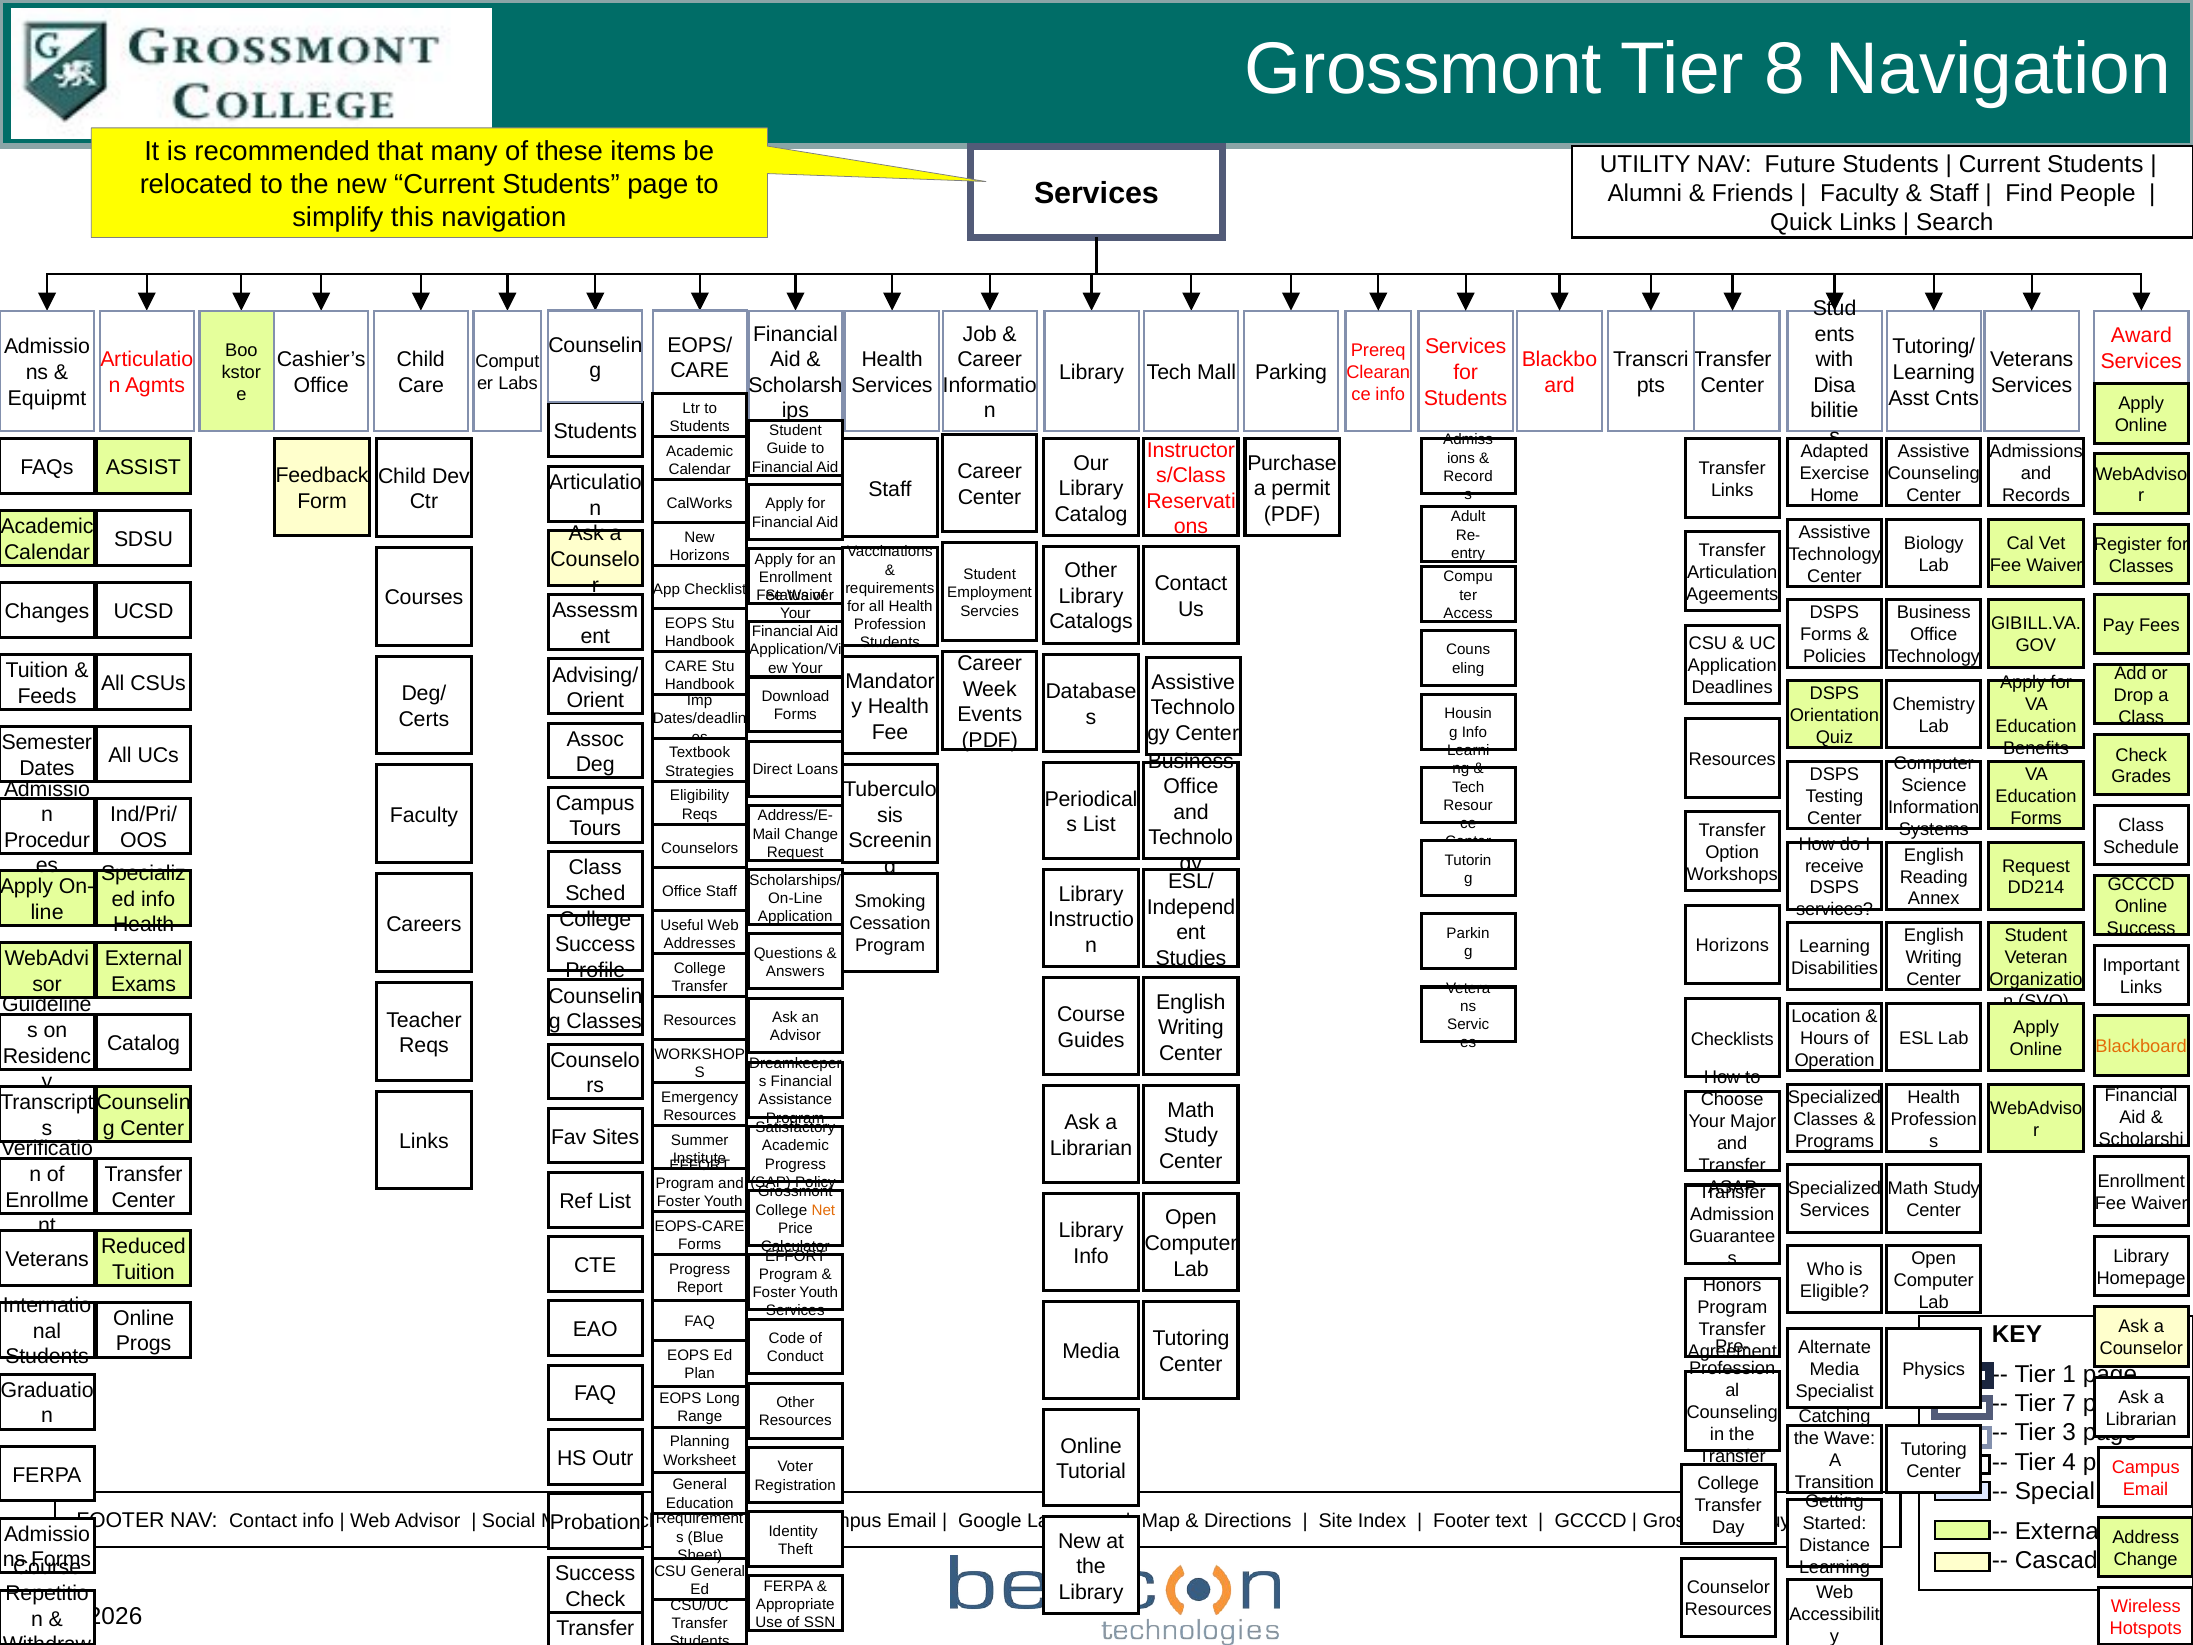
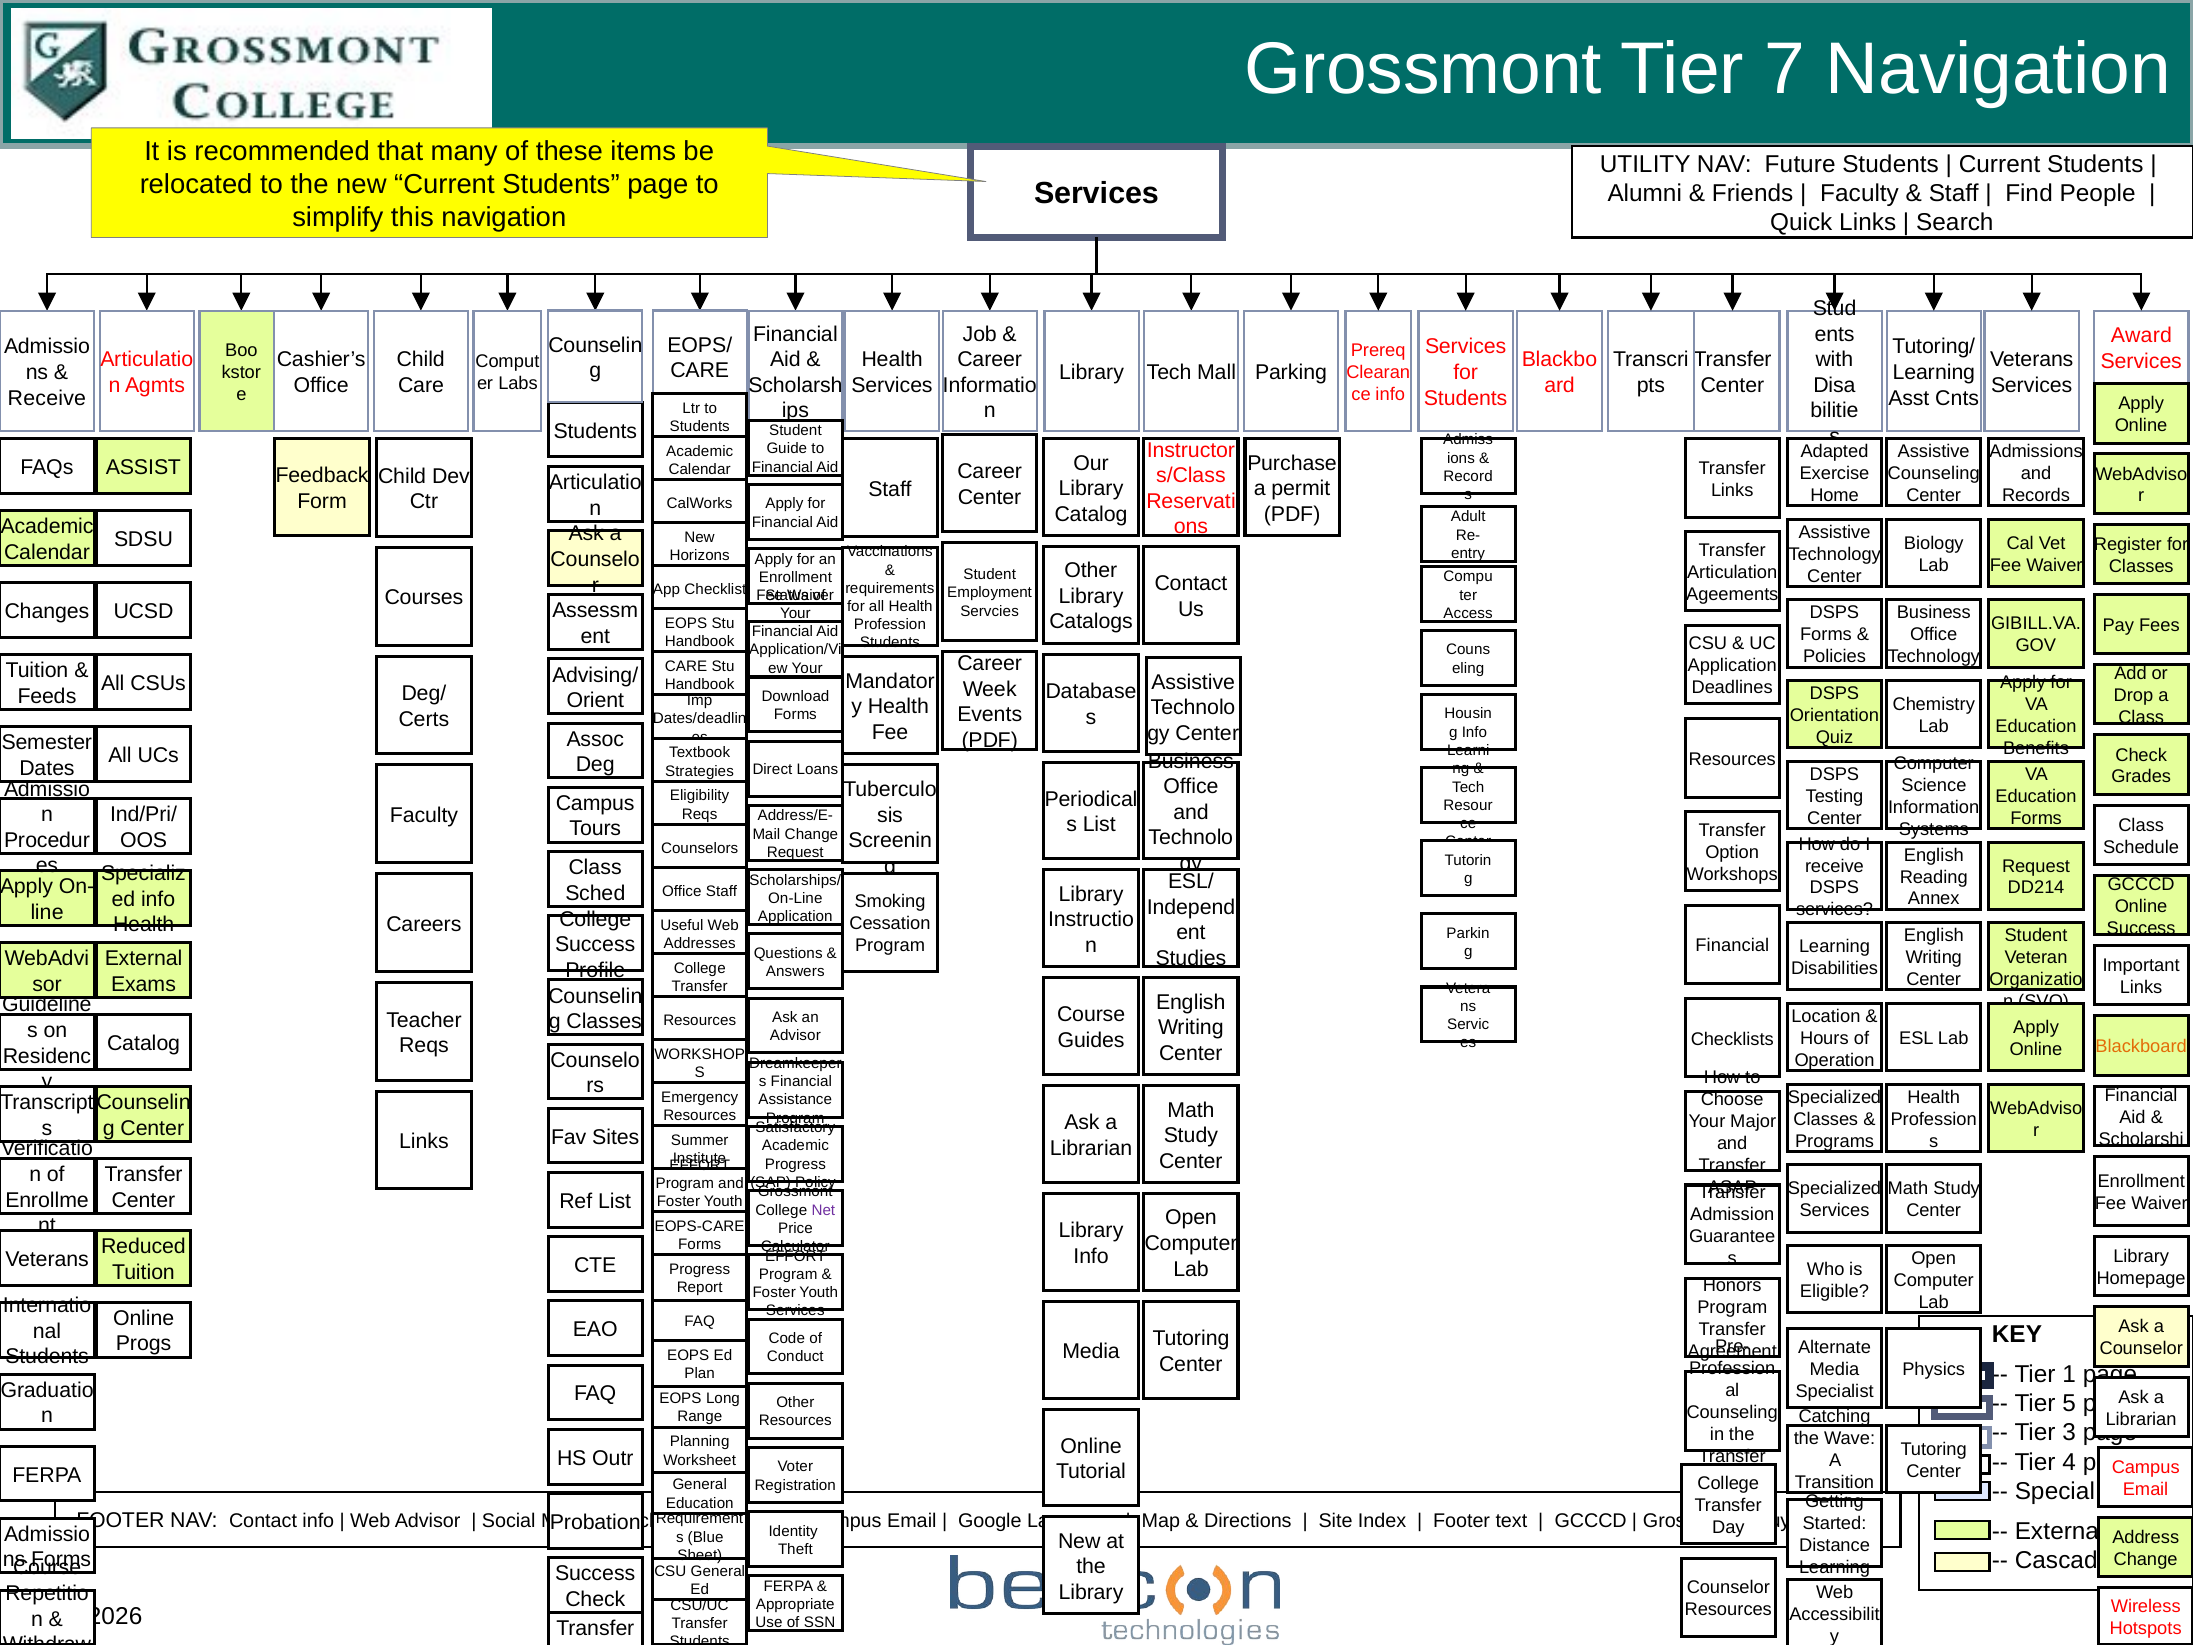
8: 8 -> 7 (1785, 69)
Equipmt: Equipmt -> Receive (47, 398)
Horizons: Horizons -> Financial (1732, 946)
Net colour: orange -> purple (823, 1210)
7: 7 -> 5 (2069, 1403)
